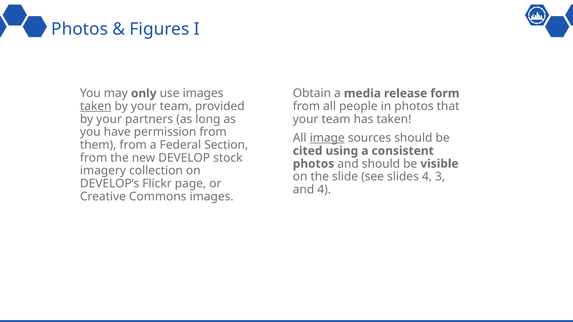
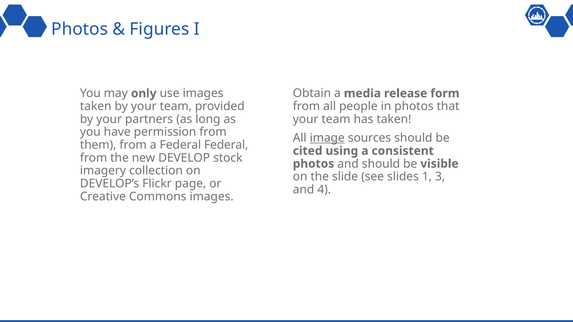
taken underline: present -> none (96, 106)
Federal Section: Section -> Federal (226, 145)
slides 4: 4 -> 1 (427, 177)
